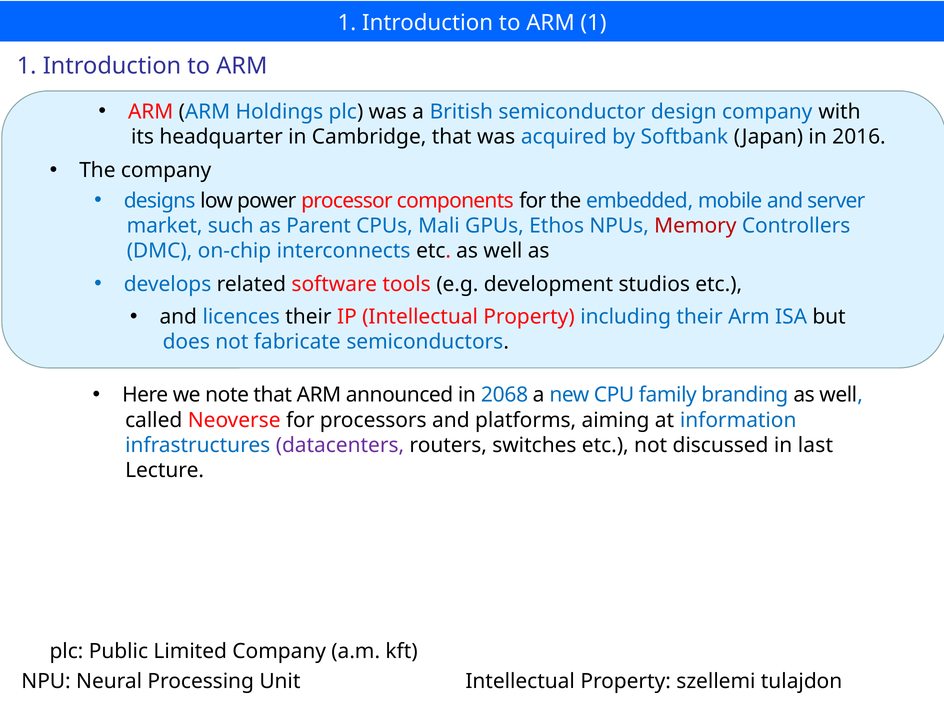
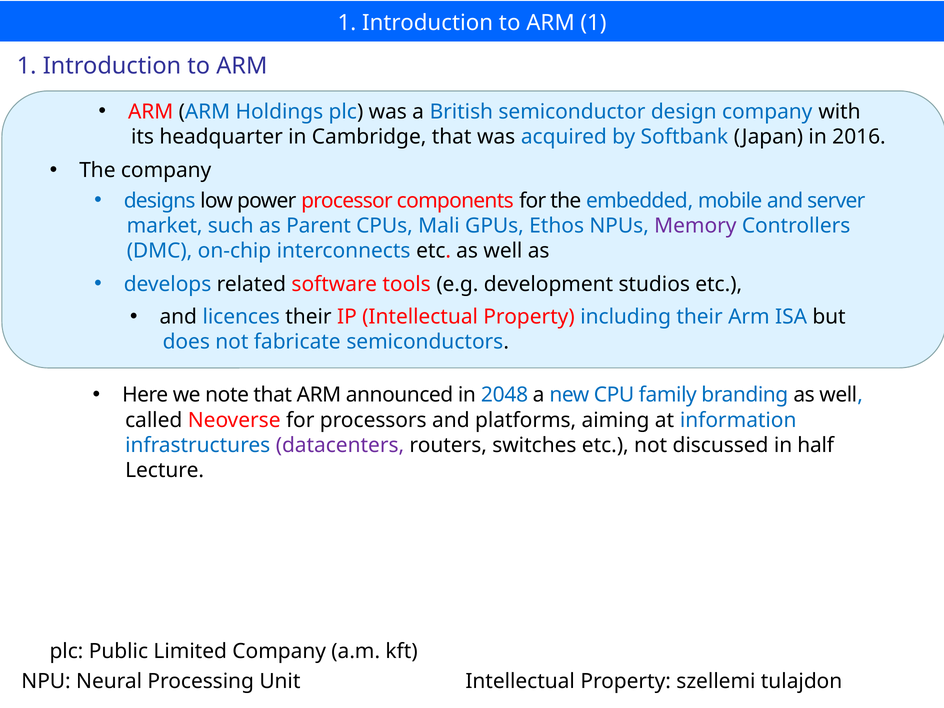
Memory colour: red -> purple (695, 226)
2068: 2068 -> 2048 (505, 395)
last: last -> half (816, 445)
